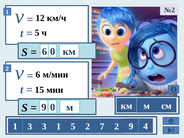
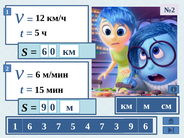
1 3: 3 -> 6 (30, 126)
3 1: 1 -> 7 (59, 126)
5 2: 2 -> 4 (88, 126)
7 2: 2 -> 3 (117, 126)
4: 4 -> 6 (146, 126)
